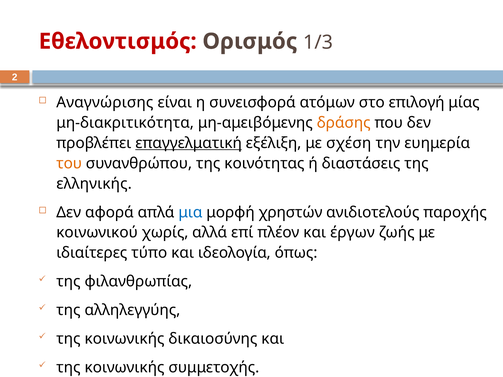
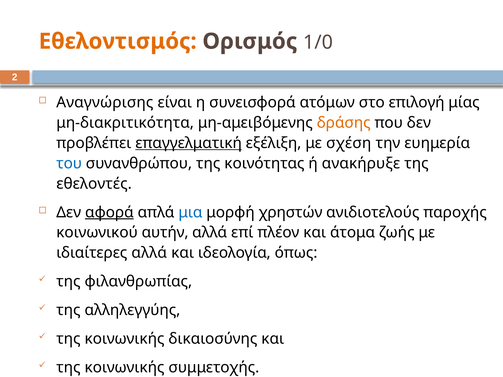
Εθελοντισμός colour: red -> orange (118, 41)
1/3: 1/3 -> 1/0 (318, 42)
του colour: orange -> blue (69, 163)
διαστάσεις: διαστάσεις -> ανακήρυξε (361, 163)
ελληνικής: ελληνικής -> εθελοντές (94, 184)
αφορά underline: none -> present (109, 212)
χωρίς: χωρίς -> αυτήν (165, 233)
έργων: έργων -> άτομα (353, 233)
ιδιαίτερες τύπο: τύπο -> αλλά (149, 253)
